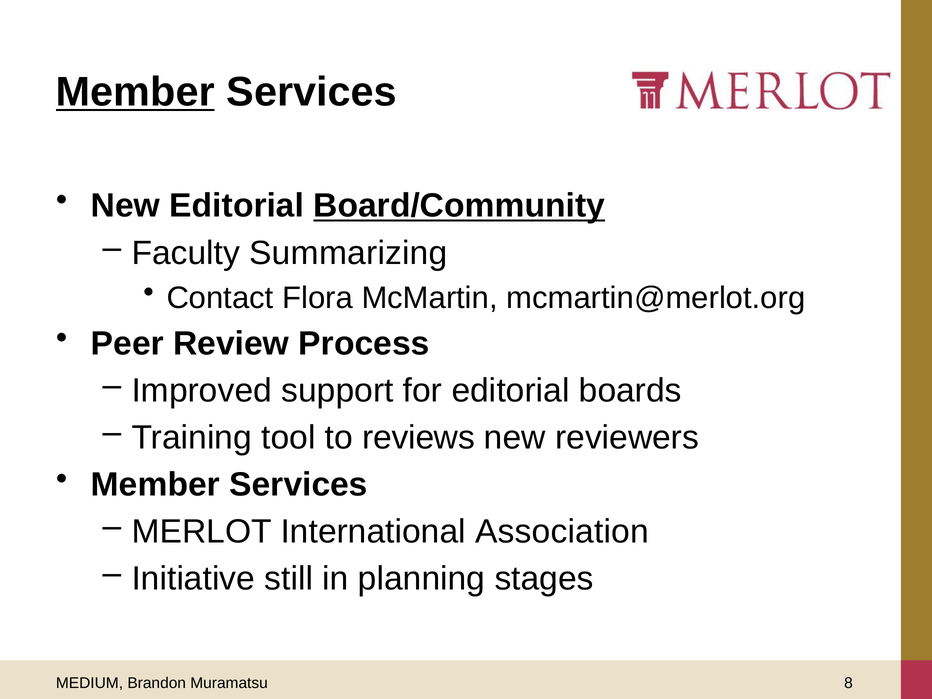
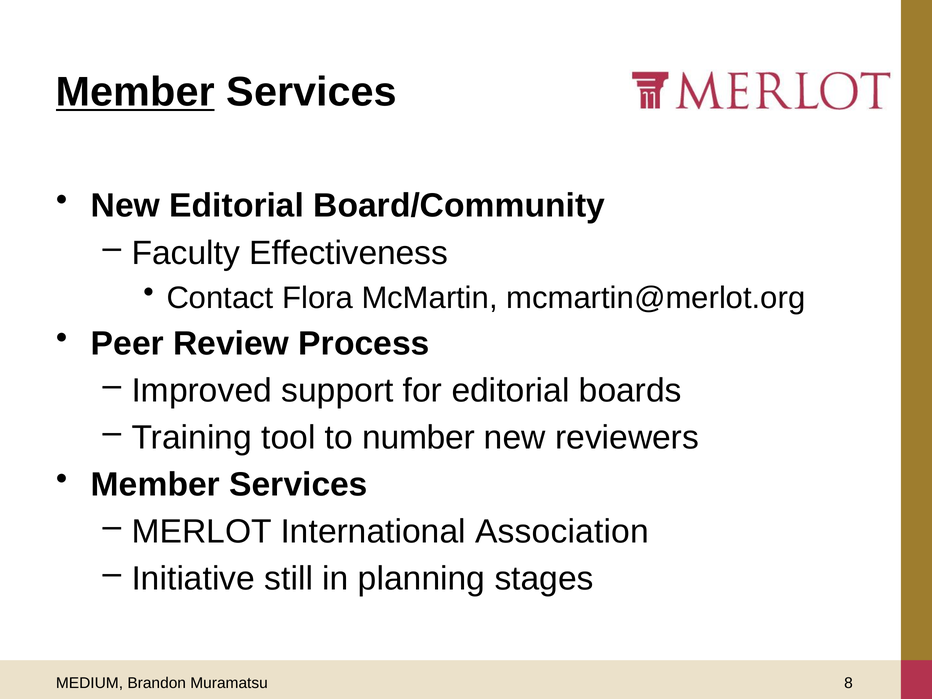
Board/Community underline: present -> none (459, 206)
Summarizing: Summarizing -> Effectiveness (349, 253)
reviews: reviews -> number (419, 438)
